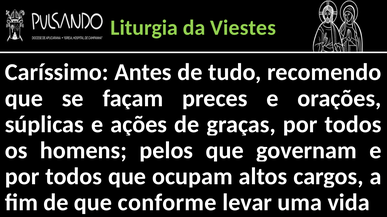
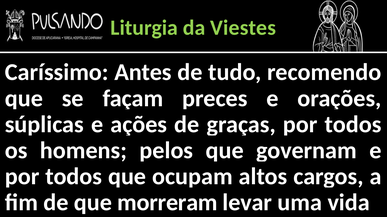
conforme: conforme -> morreram (167, 203)
